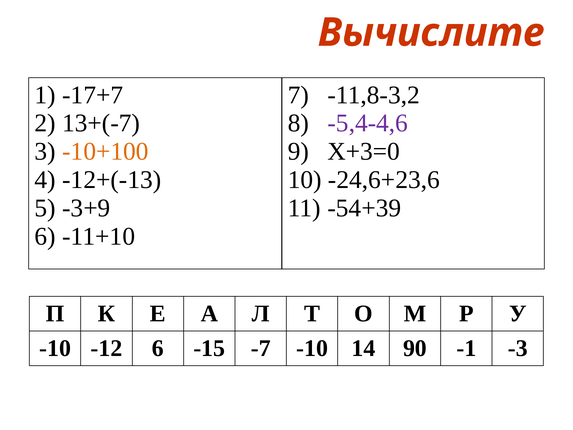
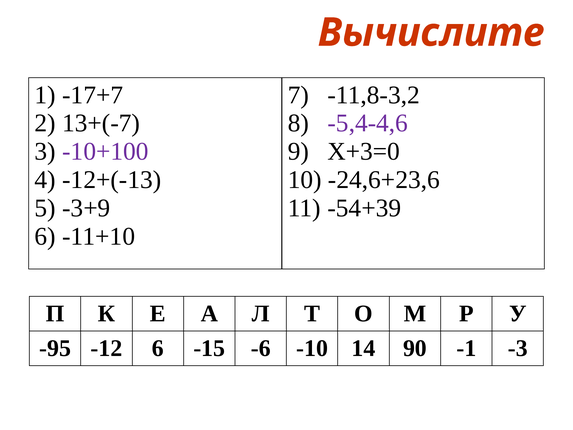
-10+100 colour: orange -> purple (105, 151)
-10: -10 -> -95 (55, 348)
-7: -7 -> -6 (261, 348)
